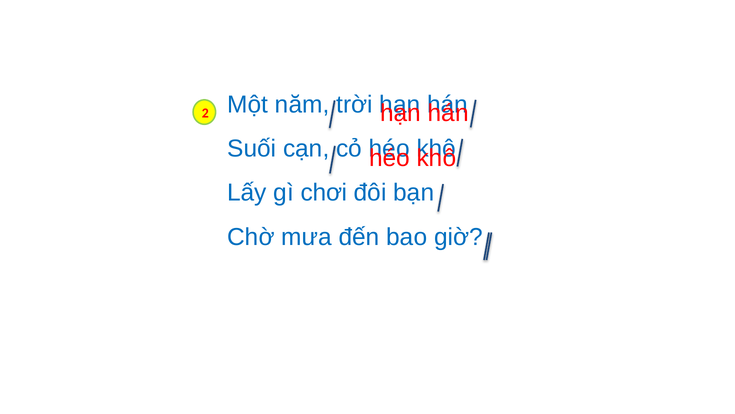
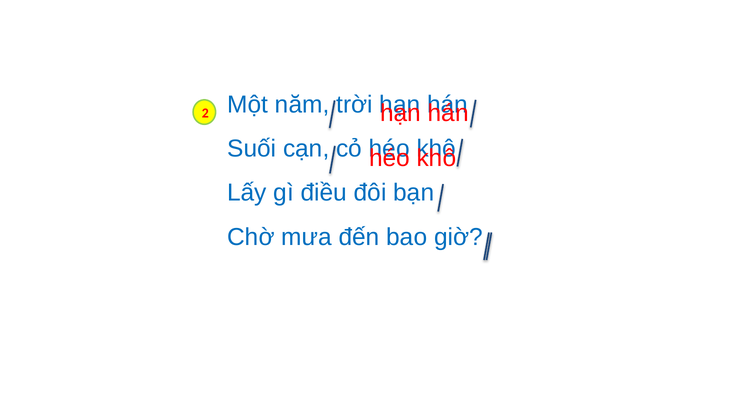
chơi: chơi -> điều (324, 193)
